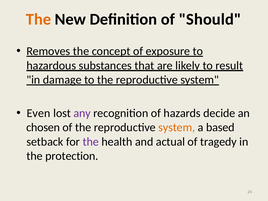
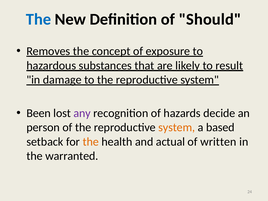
The colour: orange -> blue (39, 19)
Even: Even -> Been (39, 113)
chosen: chosen -> person (43, 127)
the colour: purple -> orange (91, 142)
tragedy: tragedy -> written (218, 142)
protection: protection -> warranted (72, 156)
